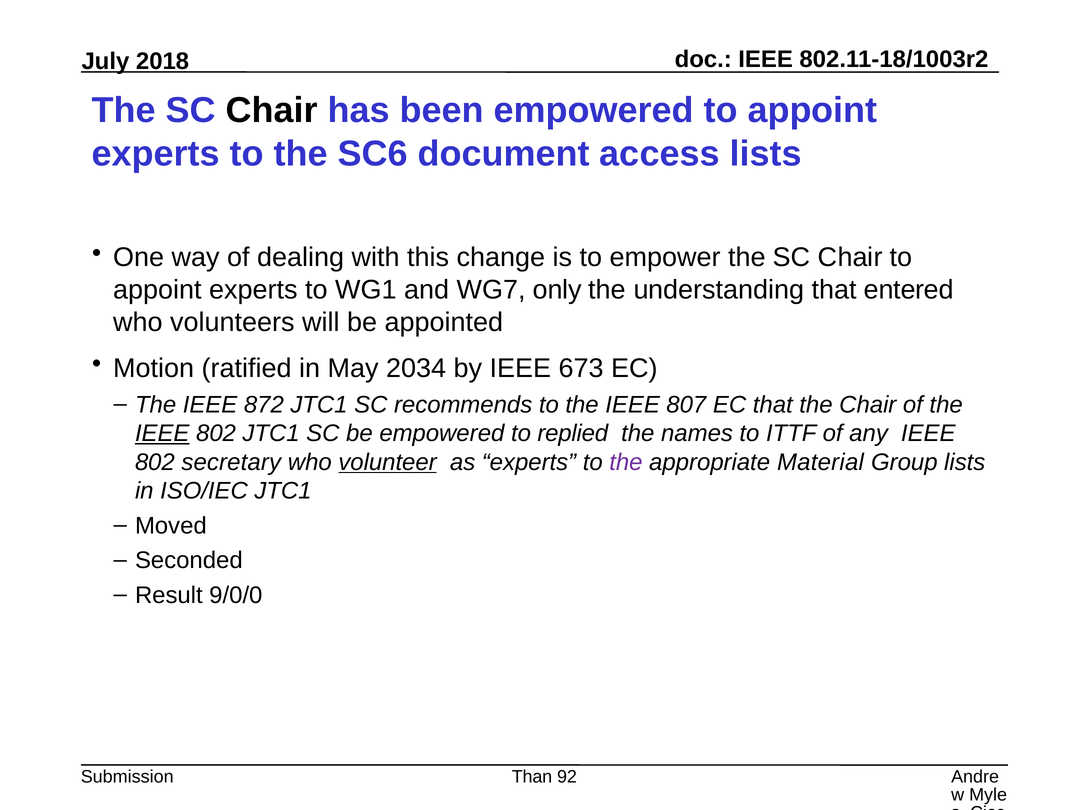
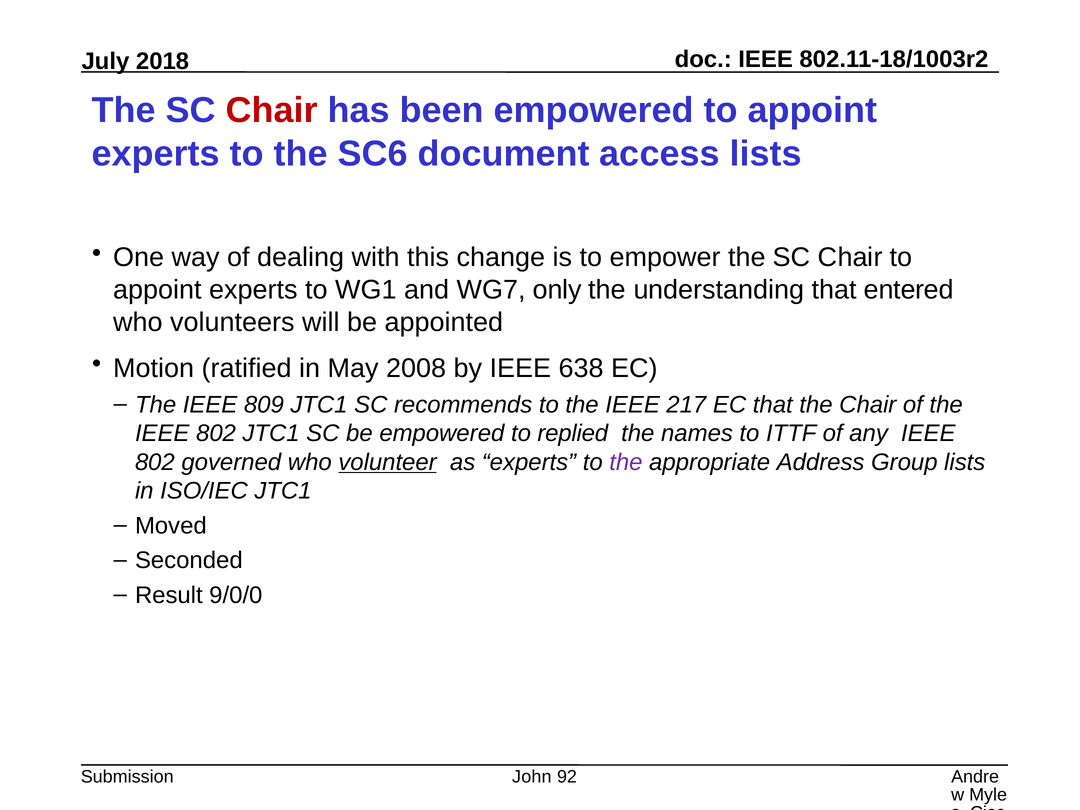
Chair colour: black -> red (272, 111)
2034: 2034 -> 2008 (416, 368)
673: 673 -> 638 (581, 368)
872: 872 -> 809 (264, 405)
807: 807 -> 217 (686, 405)
IEEE underline: present -> none (162, 433)
secretary: secretary -> governed (231, 462)
Material: Material -> Address (821, 462)
Than: Than -> John (532, 777)
